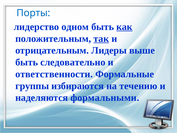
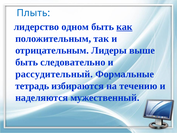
Порты: Порты -> Плыть (33, 13)
так underline: present -> none (101, 39)
ответственности: ответственности -> рассудительный (54, 74)
группы: группы -> тетрадь (32, 86)
формальными: формальными -> мужественный (105, 98)
